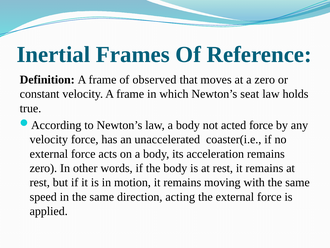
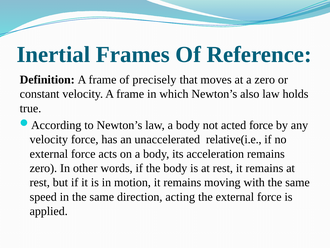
observed: observed -> precisely (154, 79)
seat: seat -> also (250, 94)
coaster(i.e: coaster(i.e -> relative(i.e (234, 139)
